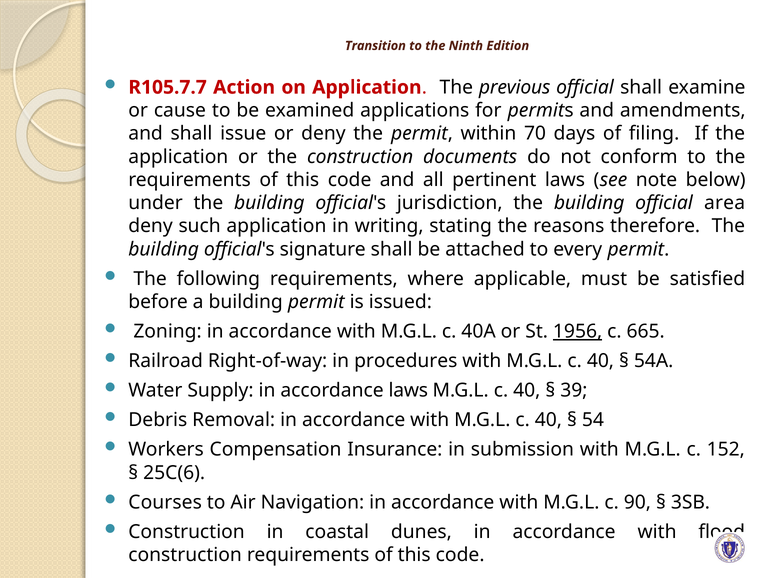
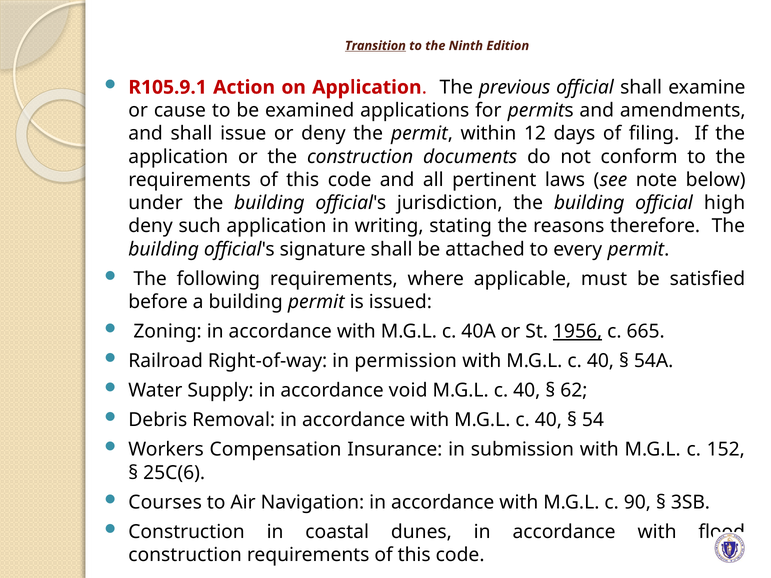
Transition underline: none -> present (375, 46)
R105.7.7: R105.7.7 -> R105.9.1 (168, 87)
70: 70 -> 12 (535, 134)
area: area -> high (725, 203)
procedures: procedures -> permission (406, 361)
accordance laws: laws -> void (408, 391)
39: 39 -> 62 (574, 391)
